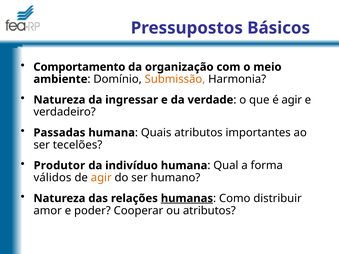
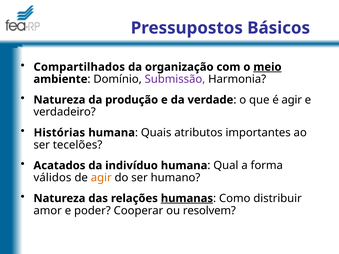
Comportamento: Comportamento -> Compartilhados (79, 67)
meio underline: none -> present (267, 67)
Submissão colour: orange -> purple (175, 79)
ingressar: ingressar -> produção (132, 100)
Passadas: Passadas -> Histórias (59, 133)
Produtor: Produtor -> Acatados (59, 166)
ou atributos: atributos -> resolvem (209, 211)
